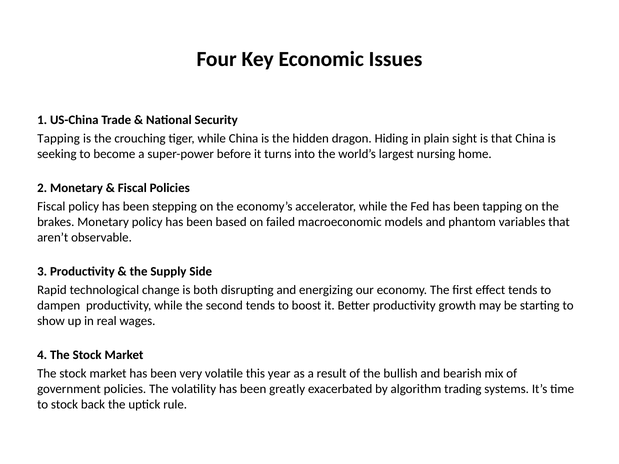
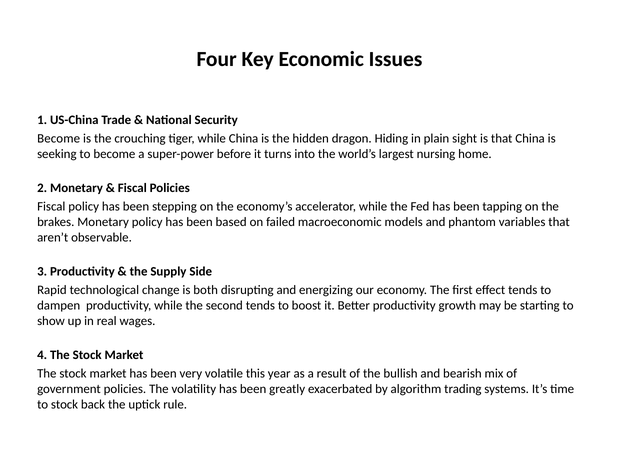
Tapping: Tapping -> Become (59, 139)
